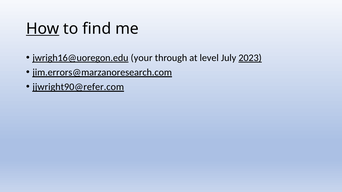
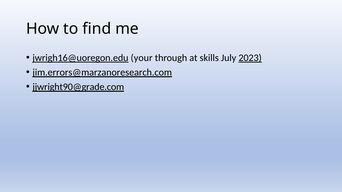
How underline: present -> none (43, 29)
level: level -> skills (209, 58)
jjwright90@refer.com: jjwright90@refer.com -> jjwright90@grade.com (78, 87)
